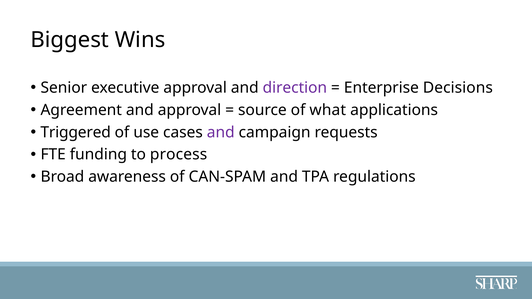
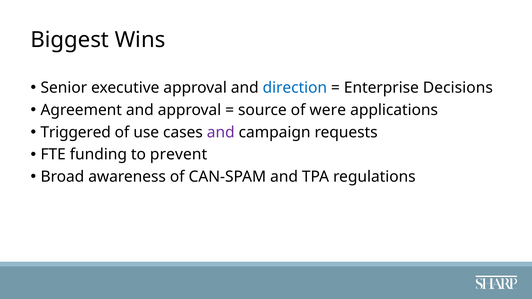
direction colour: purple -> blue (295, 88)
what: what -> were (328, 110)
process: process -> prevent (179, 155)
